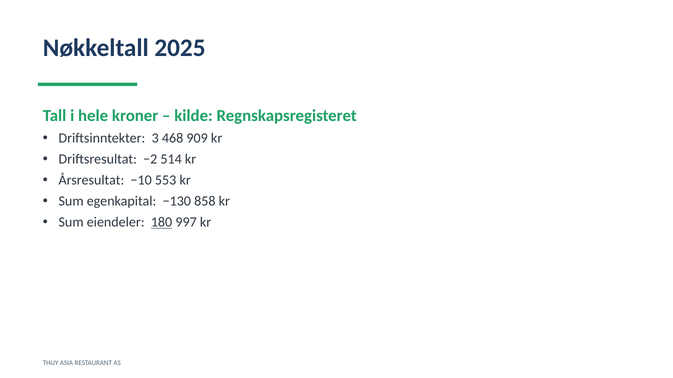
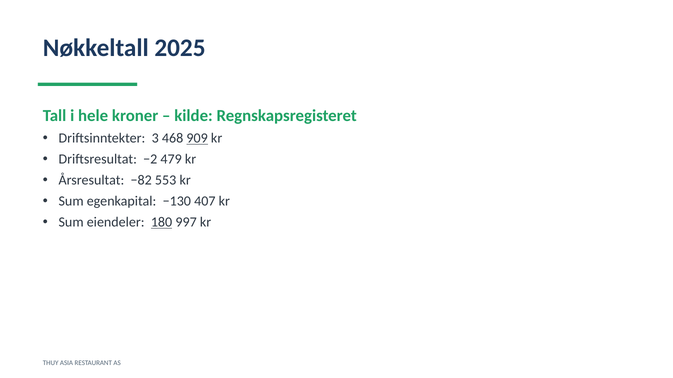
909 underline: none -> present (197, 138)
514: 514 -> 479 (171, 159)
−10: −10 -> −82 (141, 180)
858: 858 -> 407 (205, 202)
